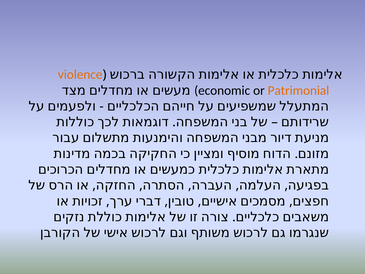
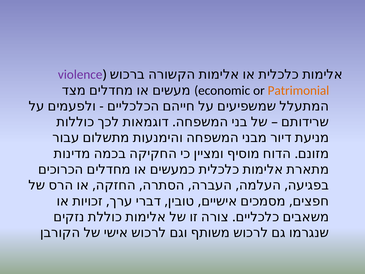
violence colour: orange -> purple (80, 75)
